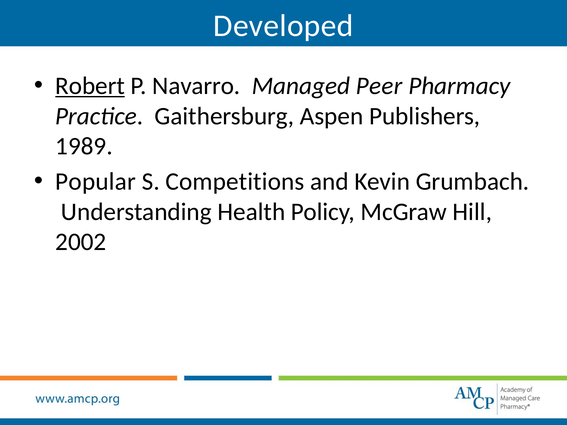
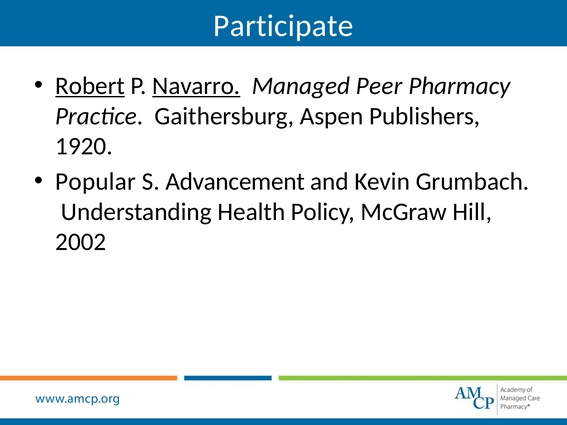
Developed: Developed -> Participate (283, 26)
Navarro underline: none -> present (196, 86)
1989: 1989 -> 1920 (84, 146)
Competitions: Competitions -> Advancement (235, 182)
